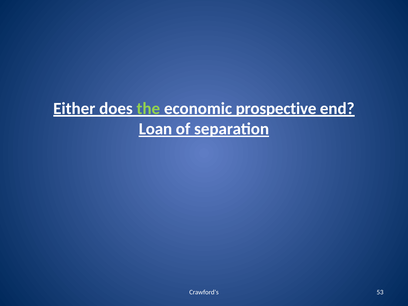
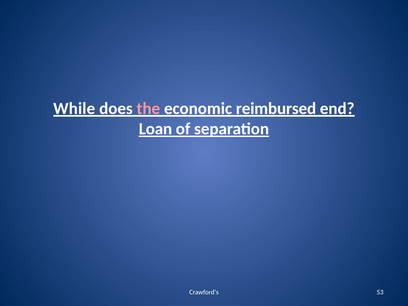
Either: Either -> While (74, 109)
the colour: light green -> pink (148, 109)
prospective: prospective -> reimbursed (276, 109)
